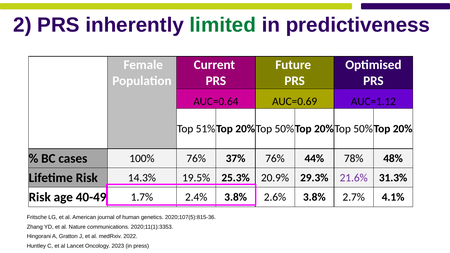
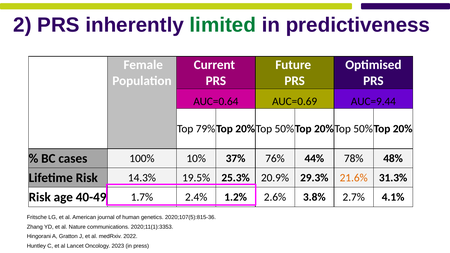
AUC=1.12: AUC=1.12 -> AUC=9.44 (373, 102)
51%: 51% -> 79% (206, 129)
100% 76%: 76% -> 10% (196, 159)
21.6% colour: purple -> orange (354, 178)
2.4% 3.8%: 3.8% -> 1.2% (236, 197)
